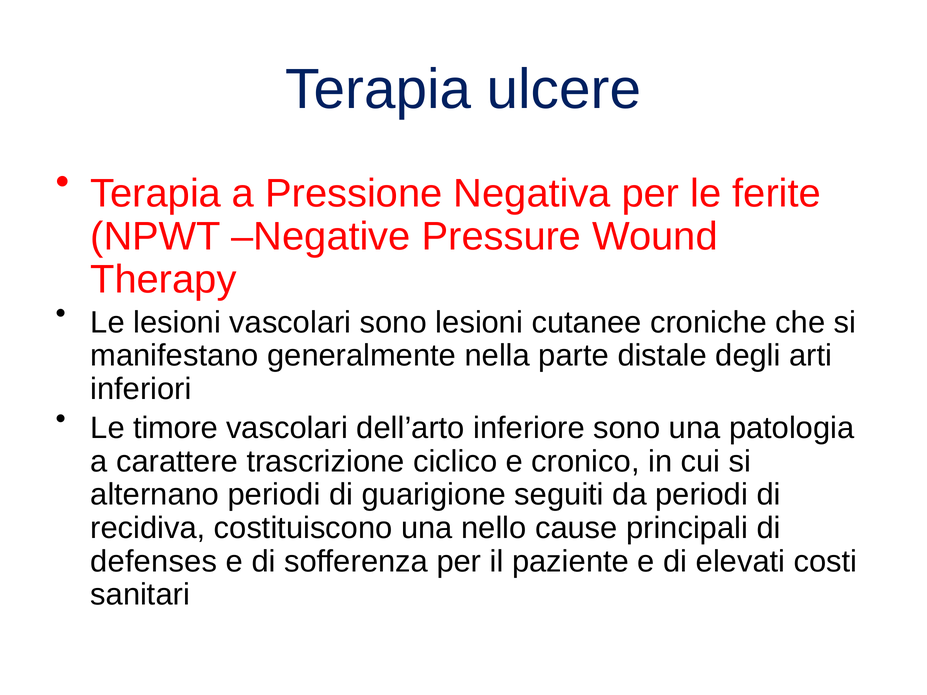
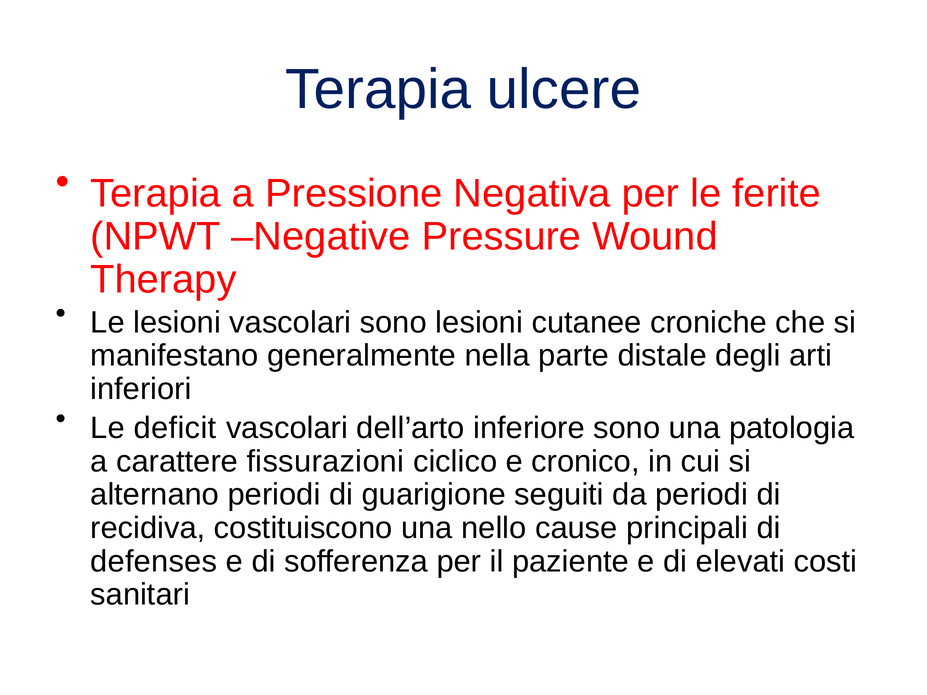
timore: timore -> deficit (175, 428)
trascrizione: trascrizione -> fissurazioni (325, 462)
